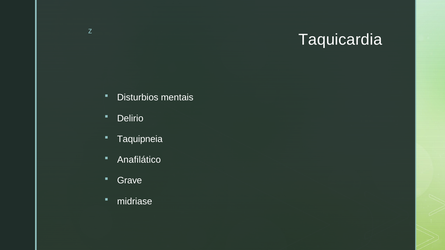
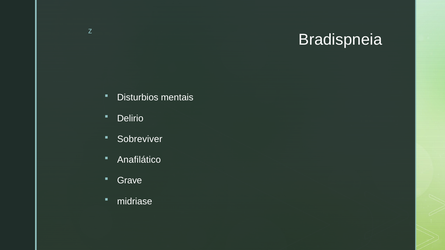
Taquicardia: Taquicardia -> Bradispneia (340, 40)
Taquipneia: Taquipneia -> Sobreviver (140, 139)
